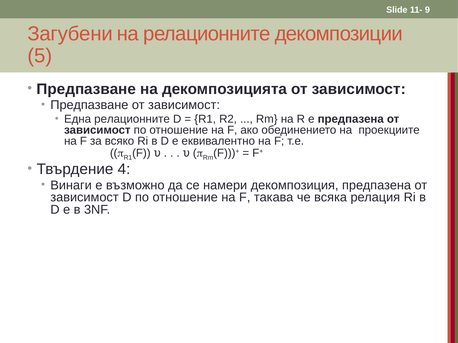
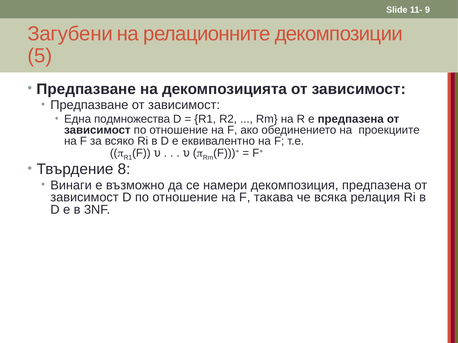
Една релационните: релационните -> подмножества (132, 119)
4: 4 -> 8 (124, 169)
